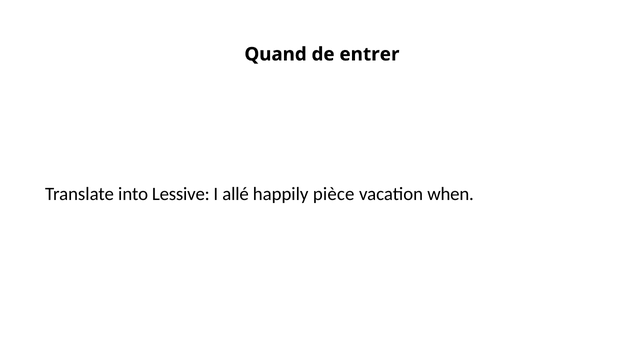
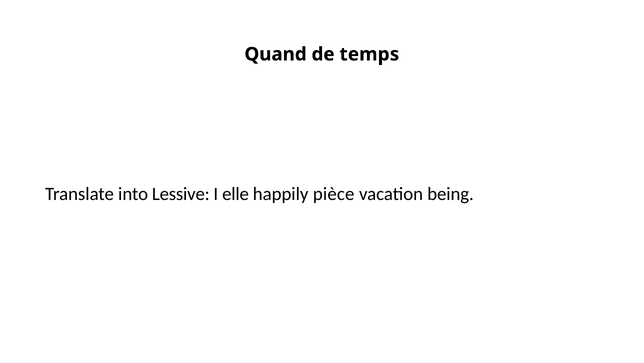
entrer: entrer -> temps (369, 54)
allé: allé -> elle (236, 193)
when: when -> being (451, 193)
